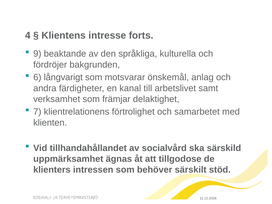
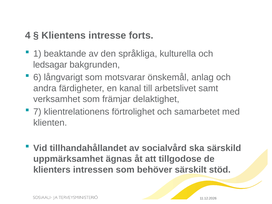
9: 9 -> 1 (37, 54)
fördröjer: fördröjer -> ledsagar (50, 65)
